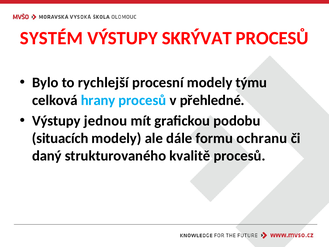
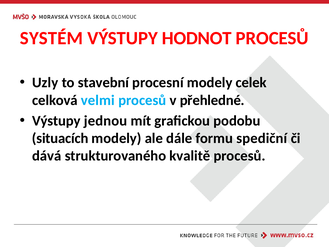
SKRÝVAT: SKRÝVAT -> HODNOT (197, 38)
Bylo: Bylo -> Uzly (45, 83)
rychlejší: rychlejší -> stavební (103, 83)
týmu: týmu -> celek (251, 83)
hrany: hrany -> velmi (98, 100)
ochranu: ochranu -> spediční (262, 138)
daný: daný -> dává (47, 156)
